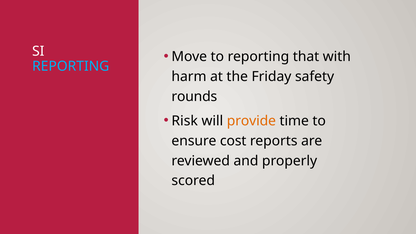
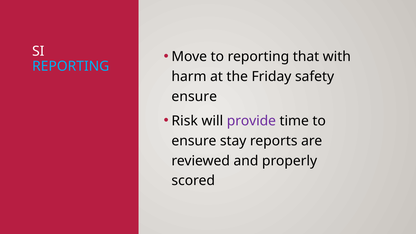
rounds: rounds -> ensure (194, 96)
provide colour: orange -> purple (251, 121)
cost: cost -> stay (233, 141)
